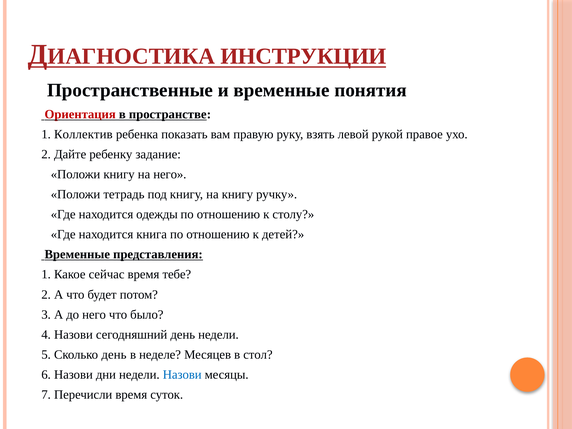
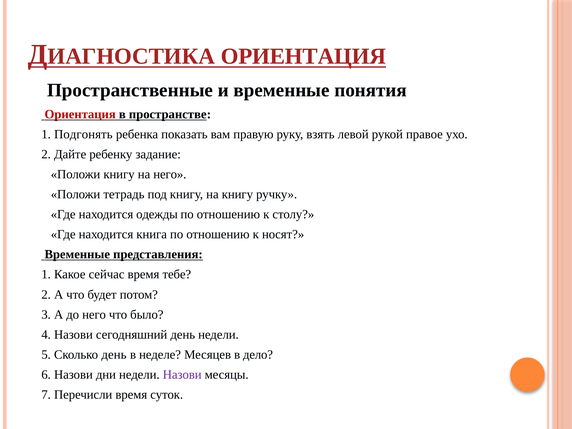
ИНСТРУКЦИИ: ИНСТРУКЦИИ -> ОРИЕНТАЦИЯ (303, 56)
Коллектив: Коллектив -> Подгонять (83, 134)
детей: детей -> носят (283, 234)
стол: стол -> дело (258, 355)
Назови colour: blue -> purple (182, 375)
